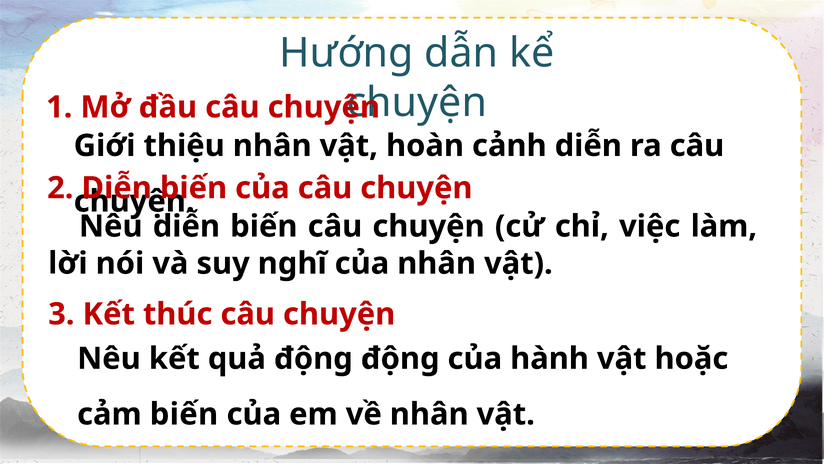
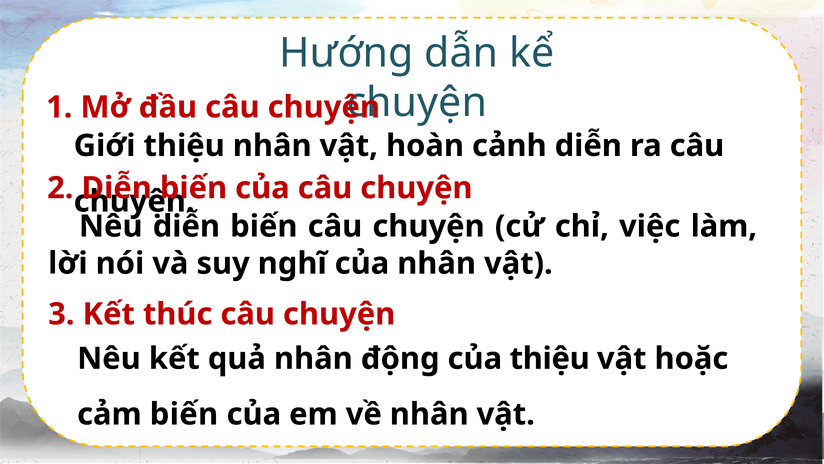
quả động: động -> nhân (313, 358)
của hành: hành -> thiệu (550, 358)
